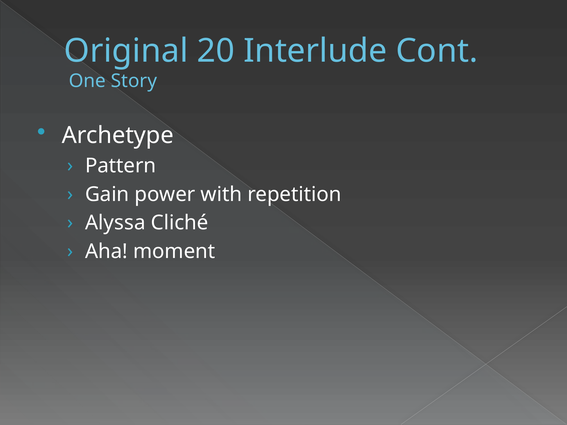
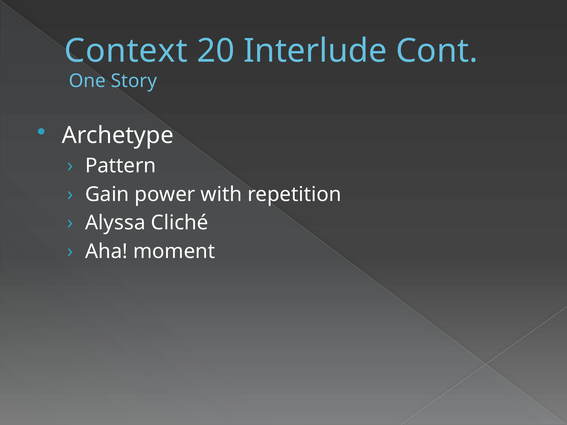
Original: Original -> Context (126, 51)
